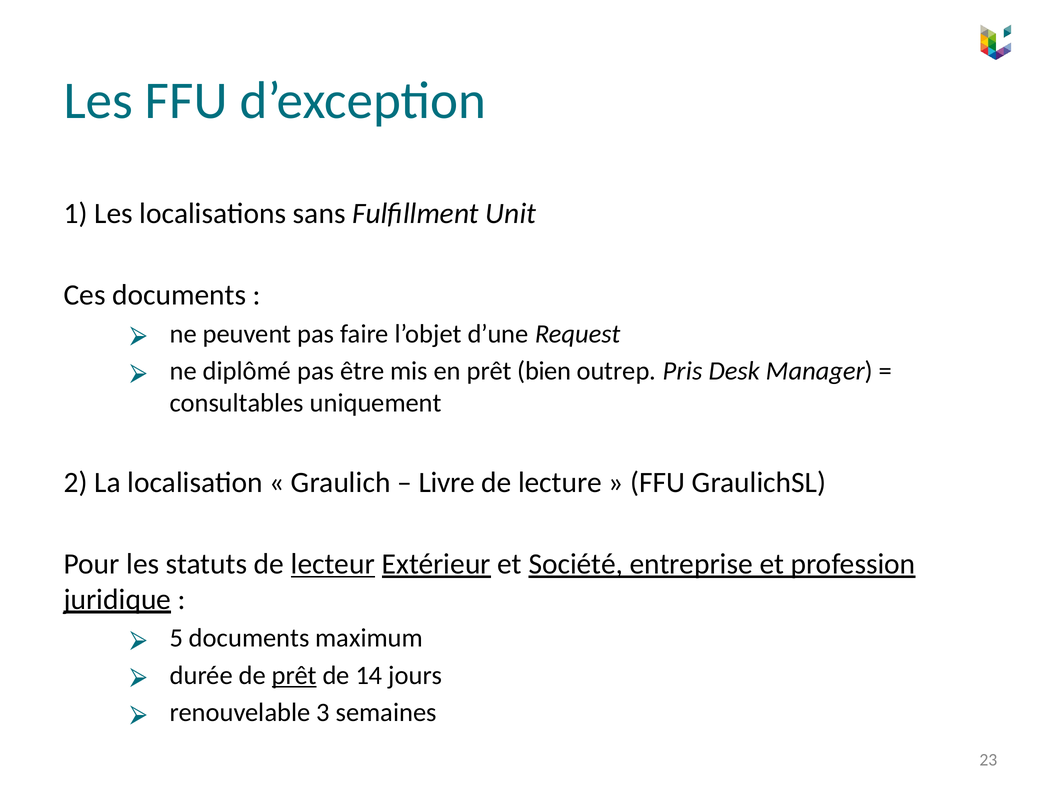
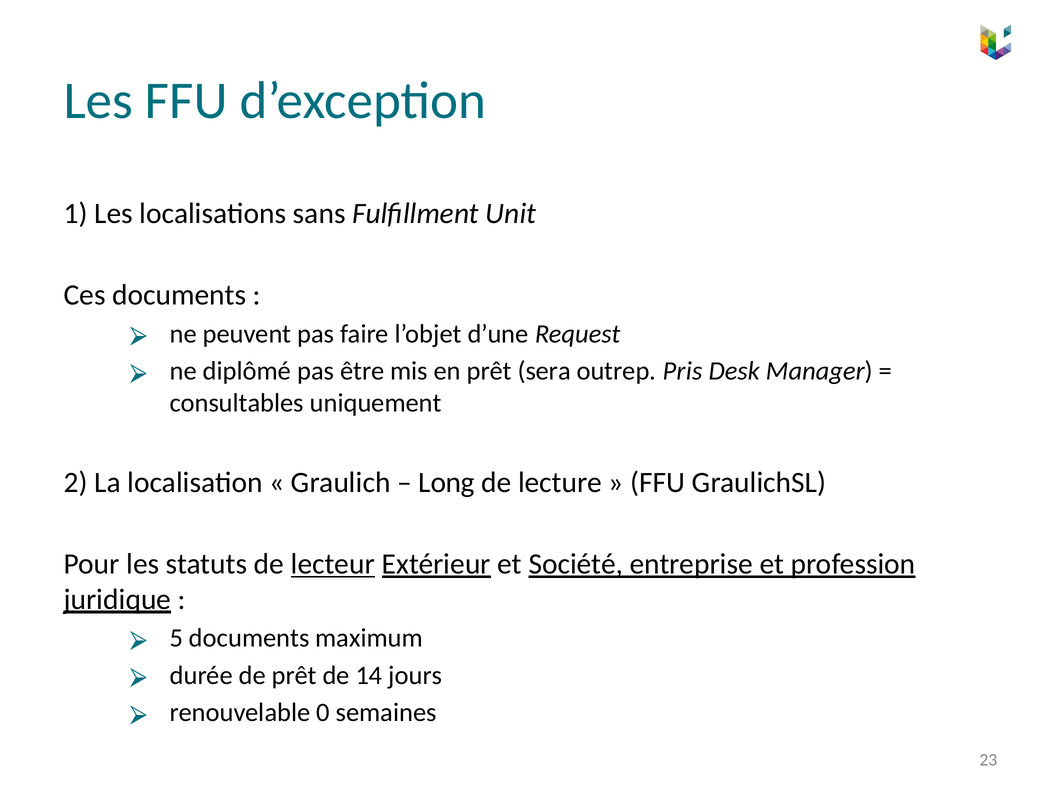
bien: bien -> sera (544, 371)
Livre: Livre -> Long (447, 482)
prêt underline: present -> none (294, 675)
3: 3 -> 0 (323, 712)
